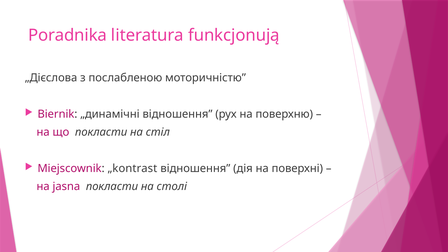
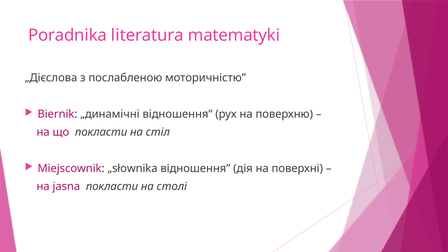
funkcjonują: funkcjonują -> matematyki (234, 35)
„kontrast: „kontrast -> „słownika (133, 168)
